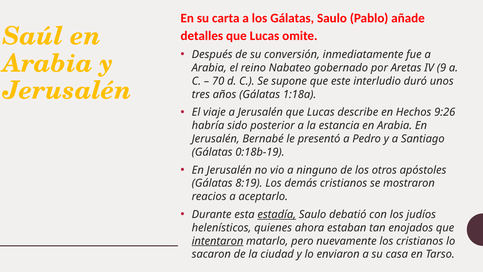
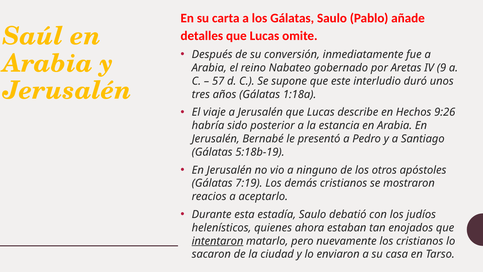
70: 70 -> 57 (218, 81)
0:18b-19: 0:18b-19 -> 5:18b-19 (260, 152)
8:19: 8:19 -> 7:19 (249, 183)
estadía underline: present -> none (277, 214)
